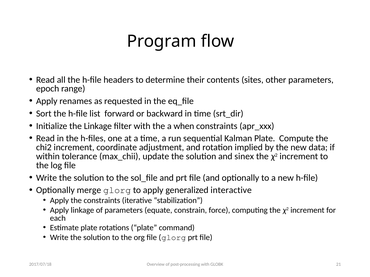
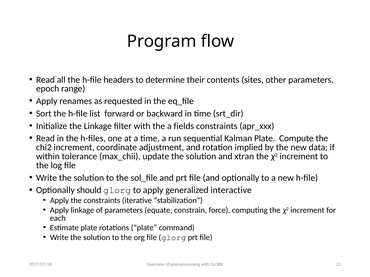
when: when -> fields (184, 126)
sinex: sinex -> xtran (244, 157)
merge: merge -> should (89, 191)
